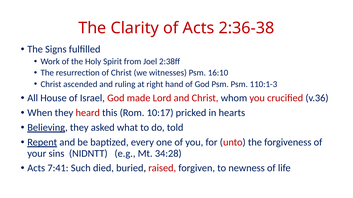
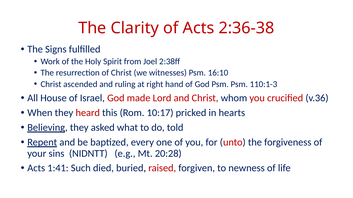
34:28: 34:28 -> 20:28 (168, 154)
7:41: 7:41 -> 1:41 (58, 169)
